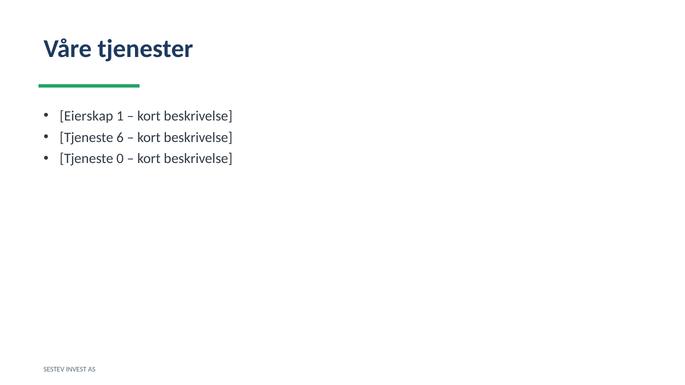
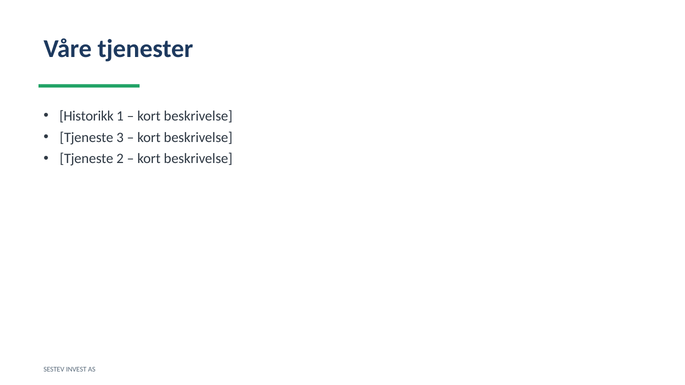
Eierskap: Eierskap -> Historikk (87, 116)
6: 6 -> 3 (120, 137)
0: 0 -> 2 (120, 159)
